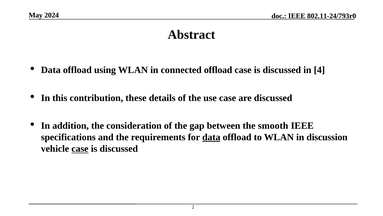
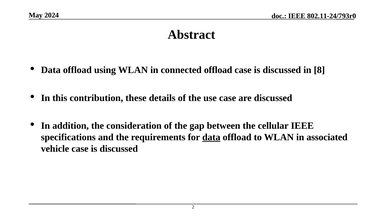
4: 4 -> 8 (319, 70)
smooth: smooth -> cellular (273, 125)
discussion: discussion -> associated (327, 137)
case underline: present -> none (80, 148)
